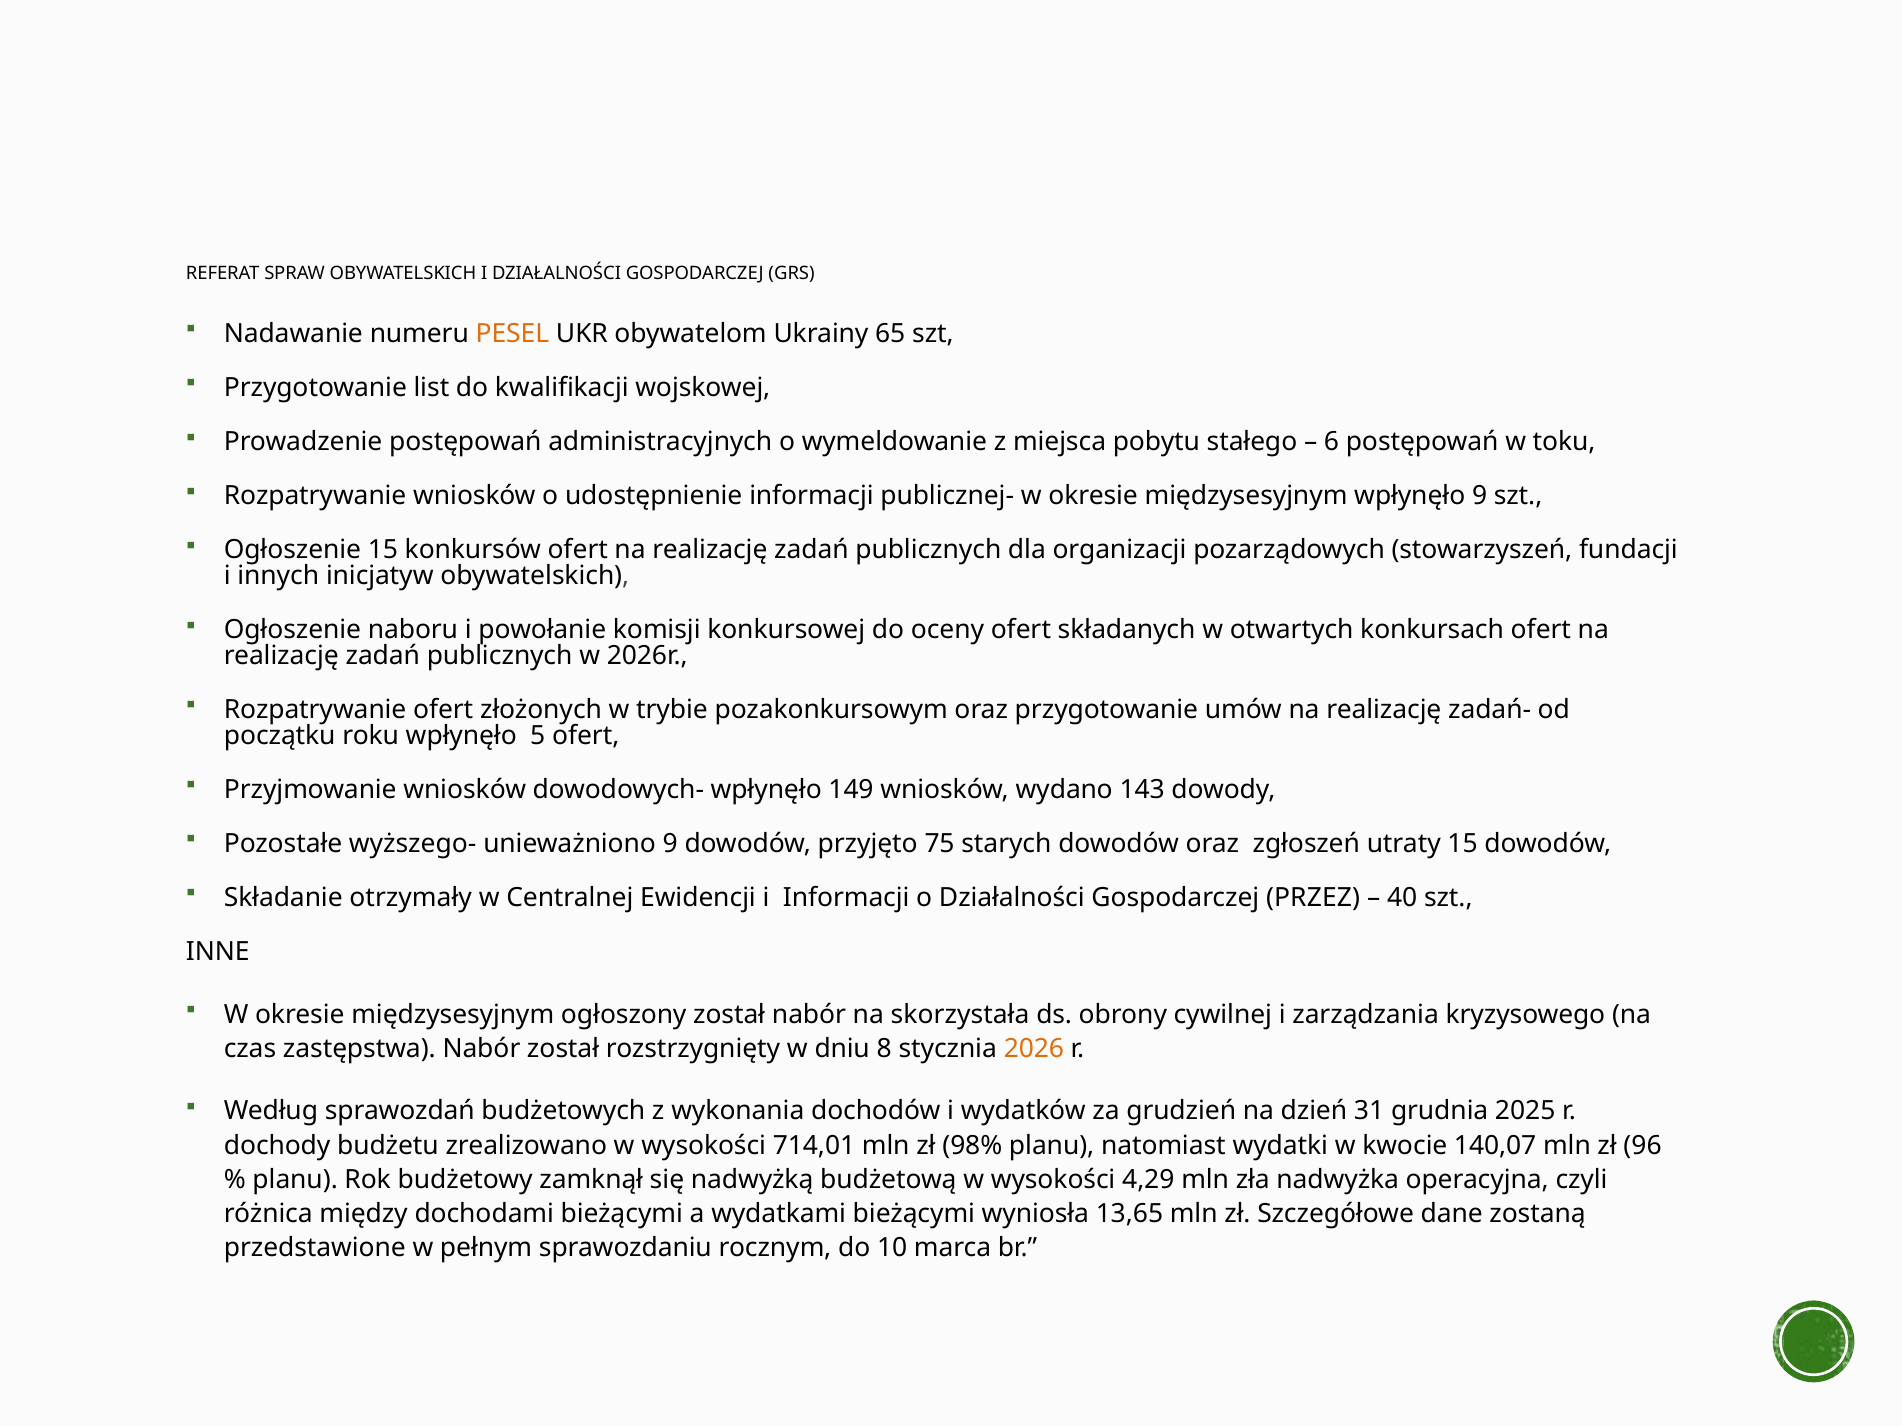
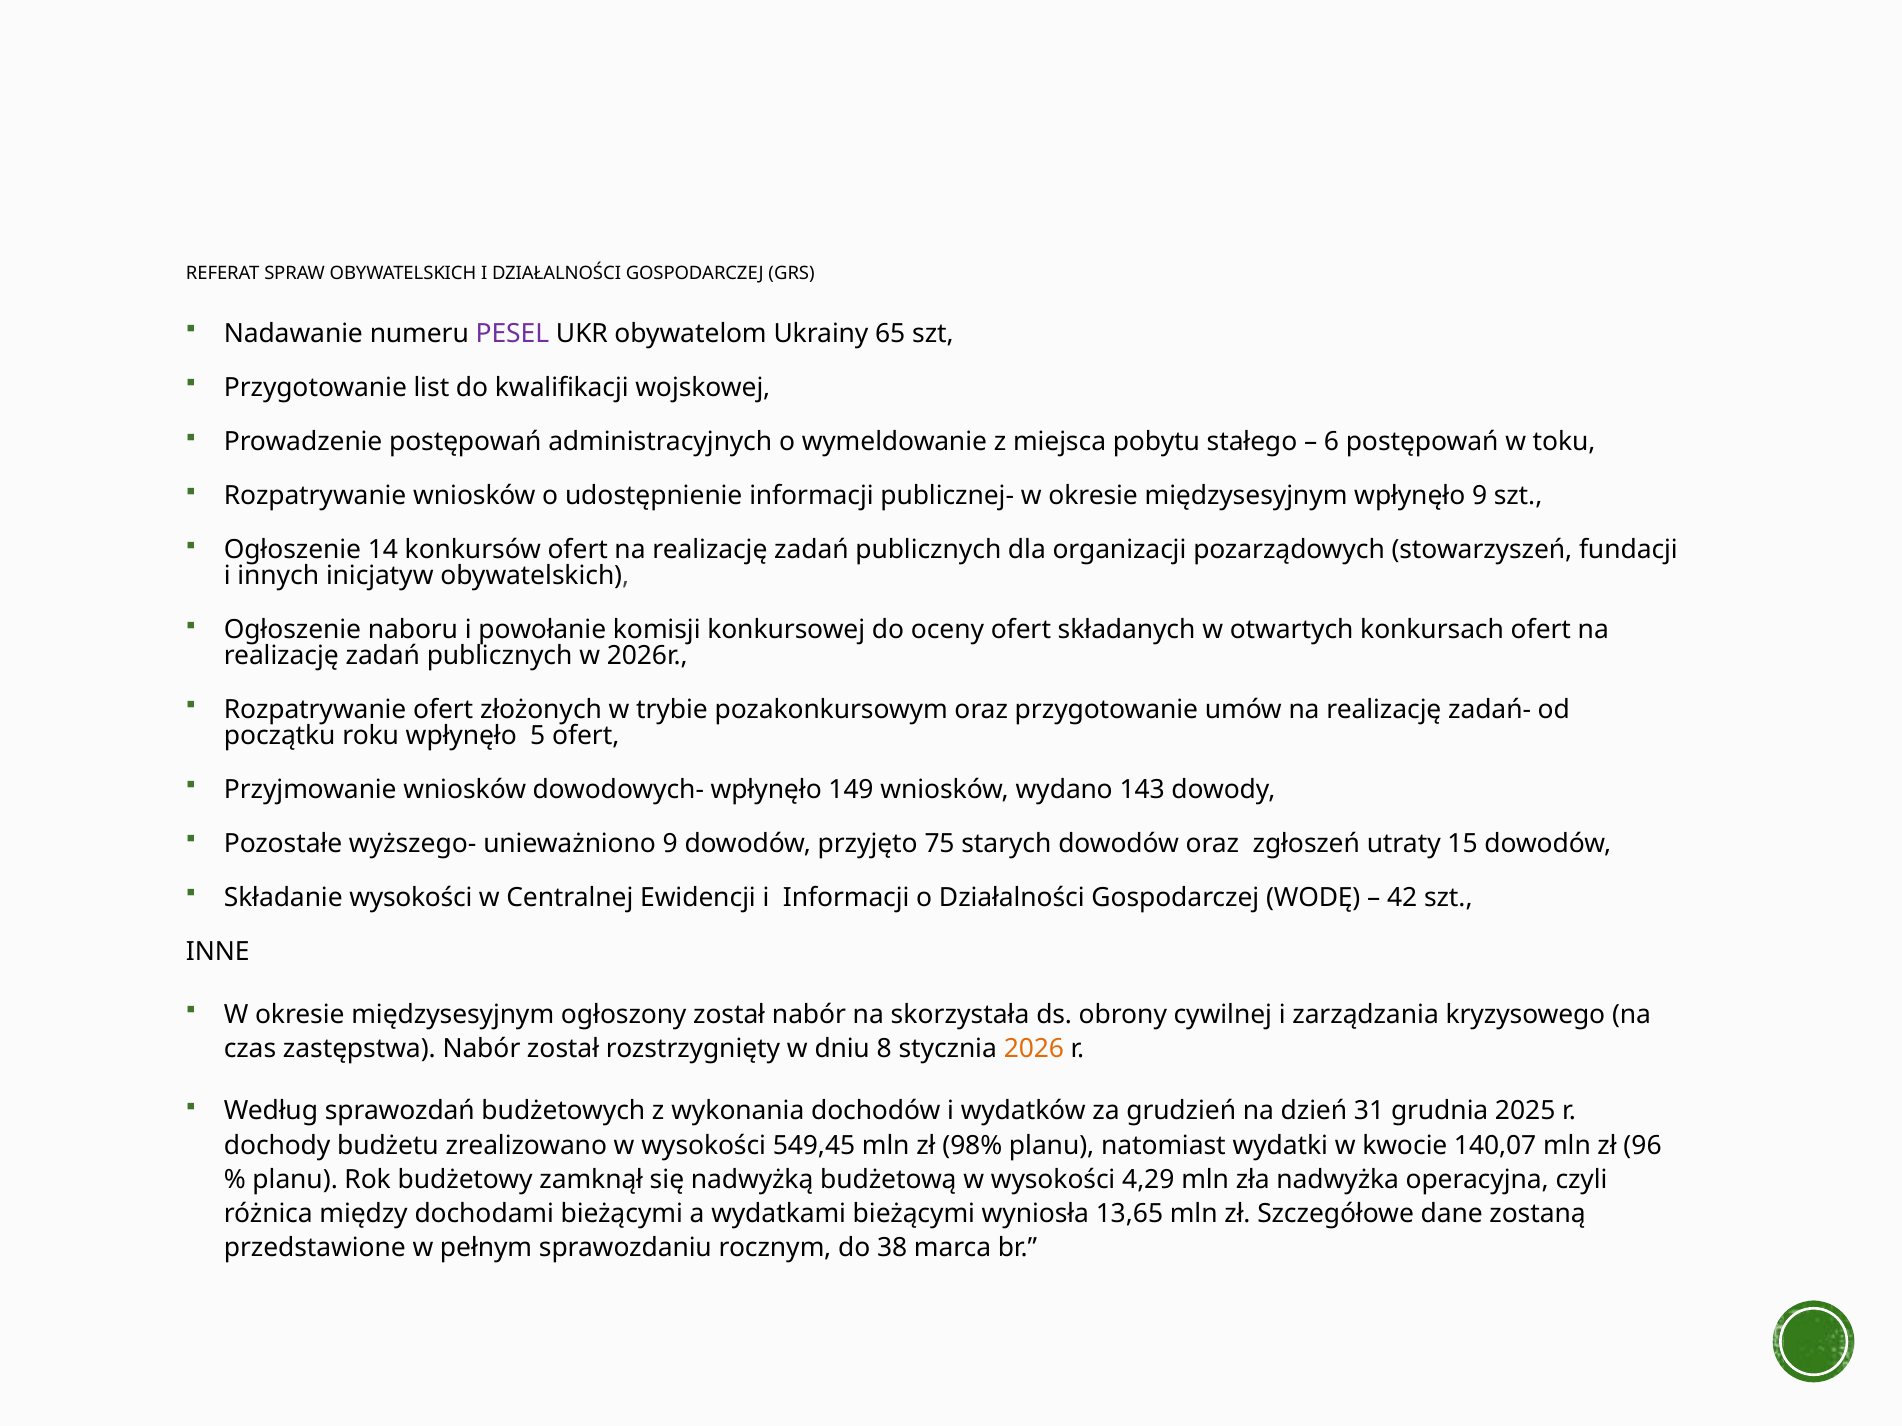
PESEL colour: orange -> purple (512, 334)
Ogłoszenie 15: 15 -> 14 (383, 550)
Składanie otrzymały: otrzymały -> wysokości (411, 898)
PRZEZ: PRZEZ -> WODĘ (1313, 898)
40: 40 -> 42 (1402, 898)
714,01: 714,01 -> 549,45 (814, 1146)
10: 10 -> 38 (892, 1248)
